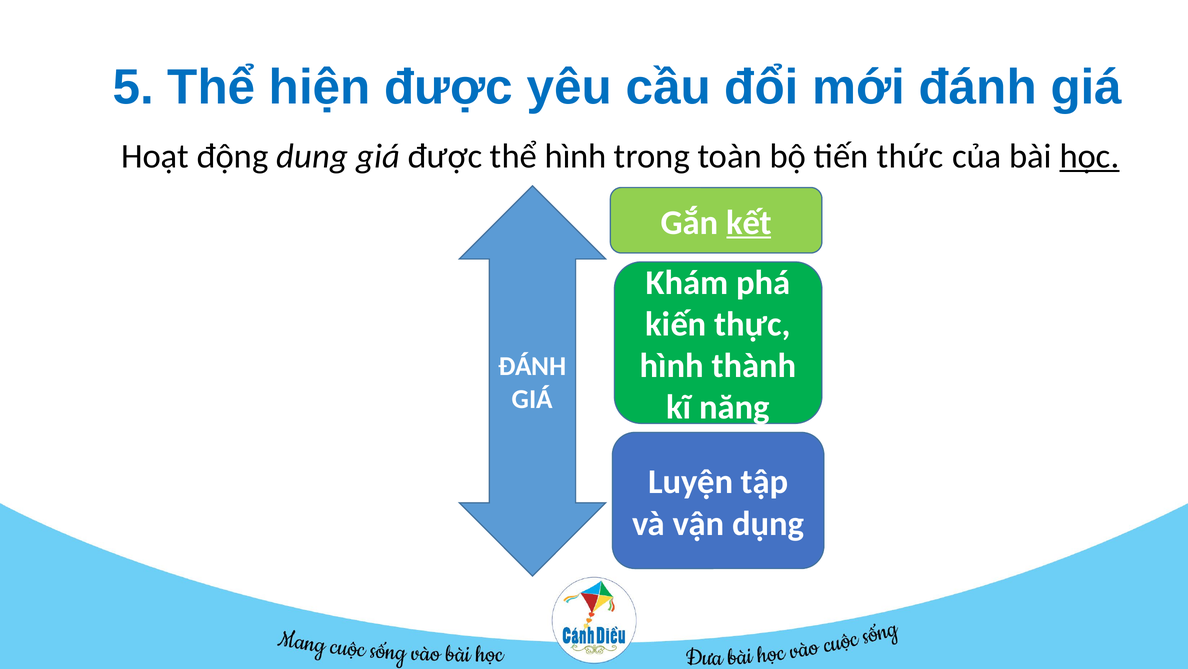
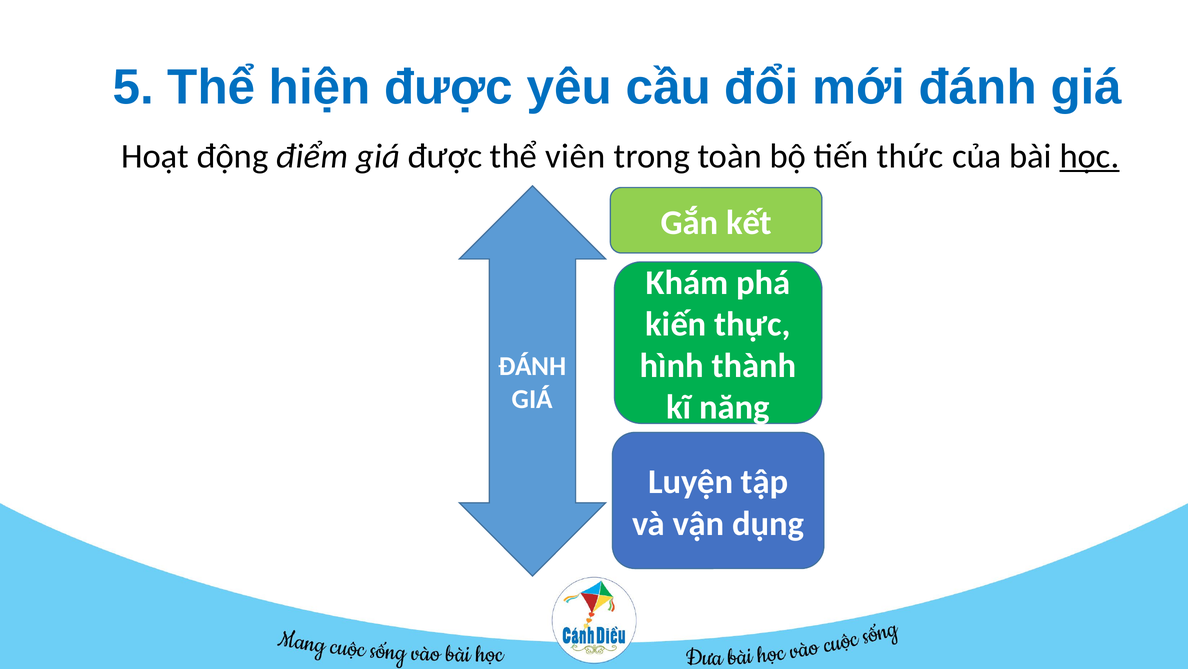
dung: dung -> điểm (312, 156)
thể hình: hình -> viên (575, 156)
kết underline: present -> none (749, 222)
